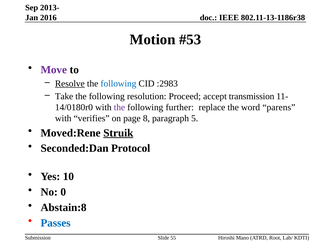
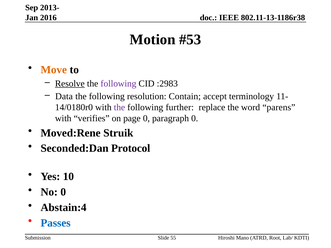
Move colour: purple -> orange (54, 70)
following colour: blue -> purple (118, 84)
Take: Take -> Data (64, 96)
Proceed: Proceed -> Contain (185, 96)
transmission: transmission -> terminology (252, 96)
page 8: 8 -> 0 (146, 119)
paragraph 5: 5 -> 0 (195, 119)
Struik underline: present -> none (118, 133)
Abstain:8: Abstain:8 -> Abstain:4 (64, 208)
